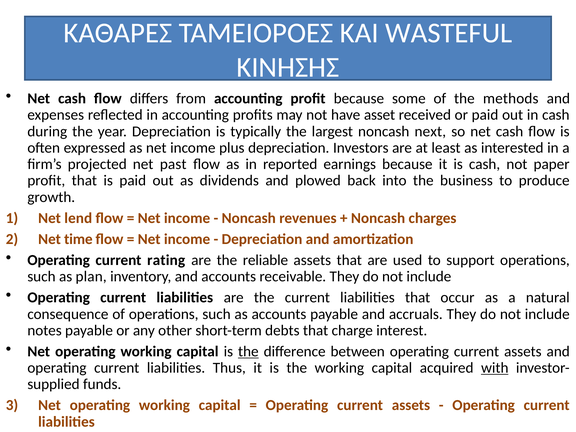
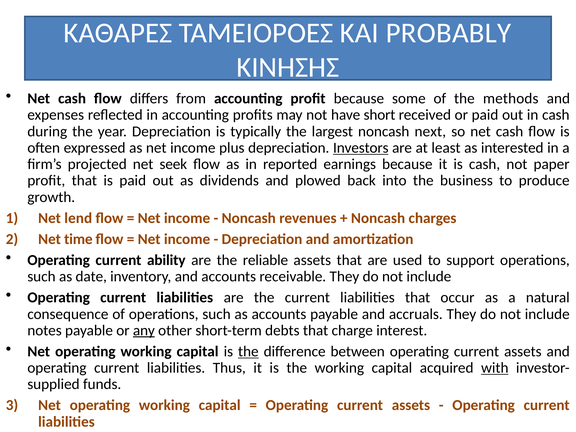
WASTEFUL: WASTEFUL -> PROBABLY (449, 33)
asset: asset -> short (380, 115)
Investors underline: none -> present (361, 148)
past: past -> seek (173, 164)
rating: rating -> ability (166, 260)
plan: plan -> date (91, 277)
any underline: none -> present (144, 330)
